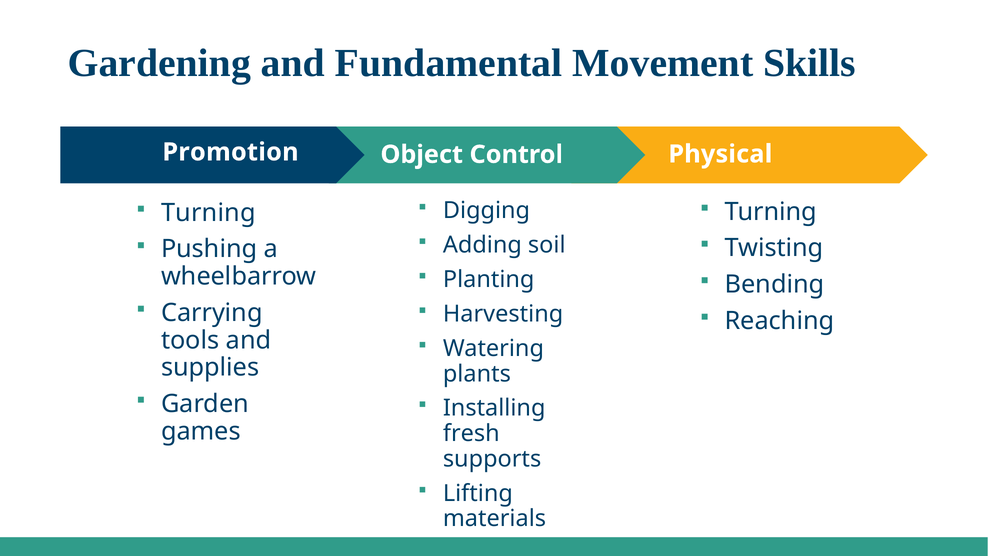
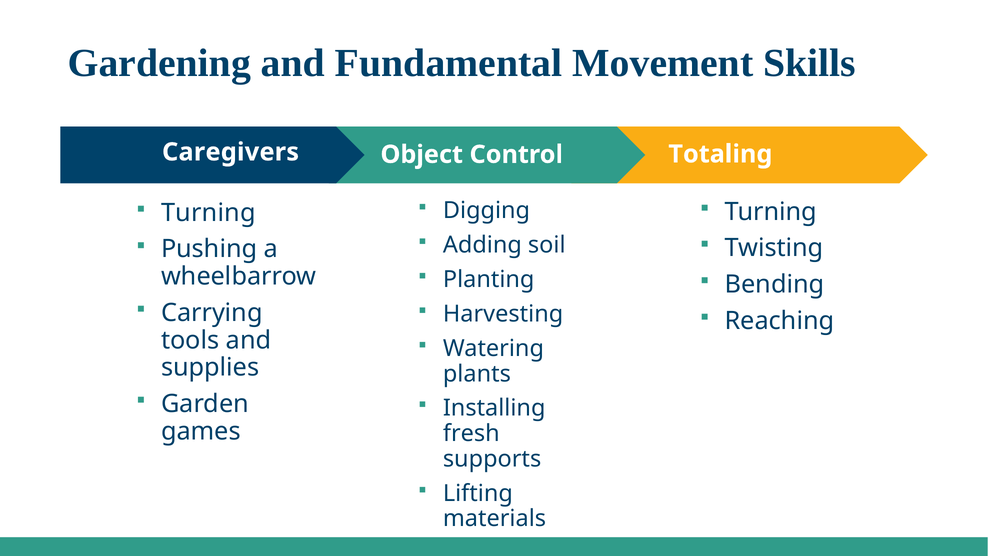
Promotion: Promotion -> Caregivers (231, 152)
Physical: Physical -> Totaling (720, 154)
